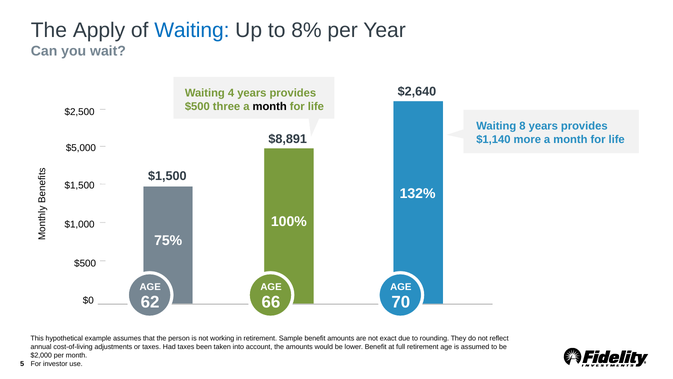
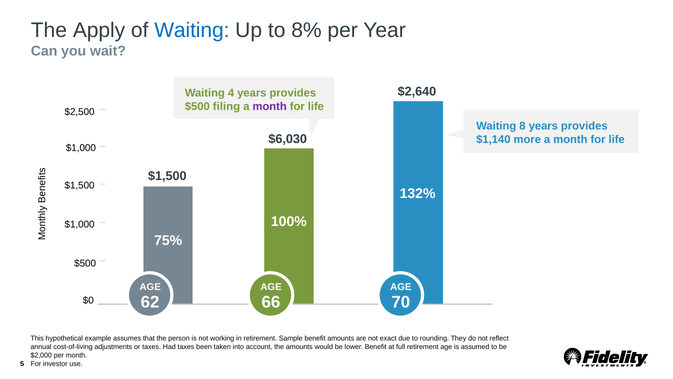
three: three -> filing (226, 107)
month colour: black -> purple (270, 107)
$8,891: $8,891 -> $6,030 (288, 139)
$5,000: $5,000 -> $1,000 (81, 148)
